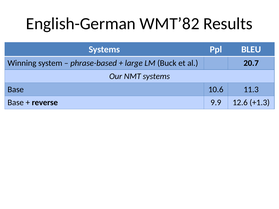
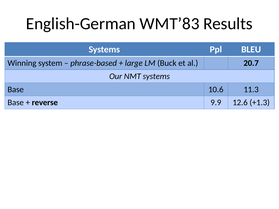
WMT’82: WMT’82 -> WMT’83 (169, 24)
